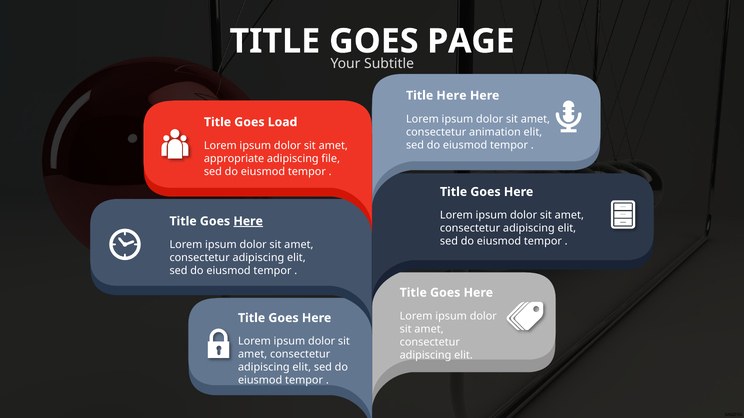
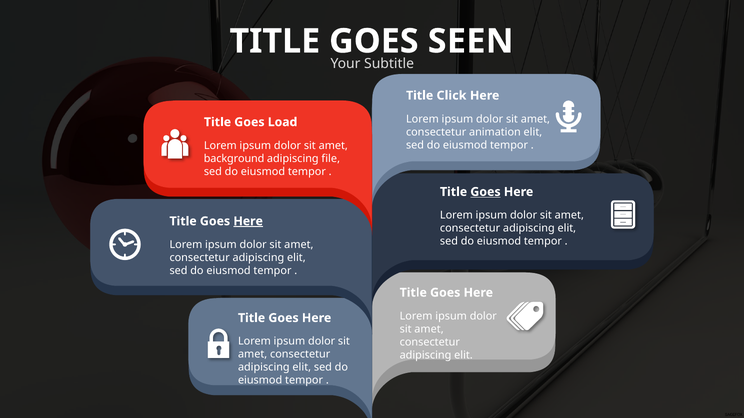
PAGE: PAGE -> SEEN (471, 41)
Title Here: Here -> Click (451, 96)
appropriate: appropriate -> background (234, 159)
Goes underline: none -> present (485, 192)
